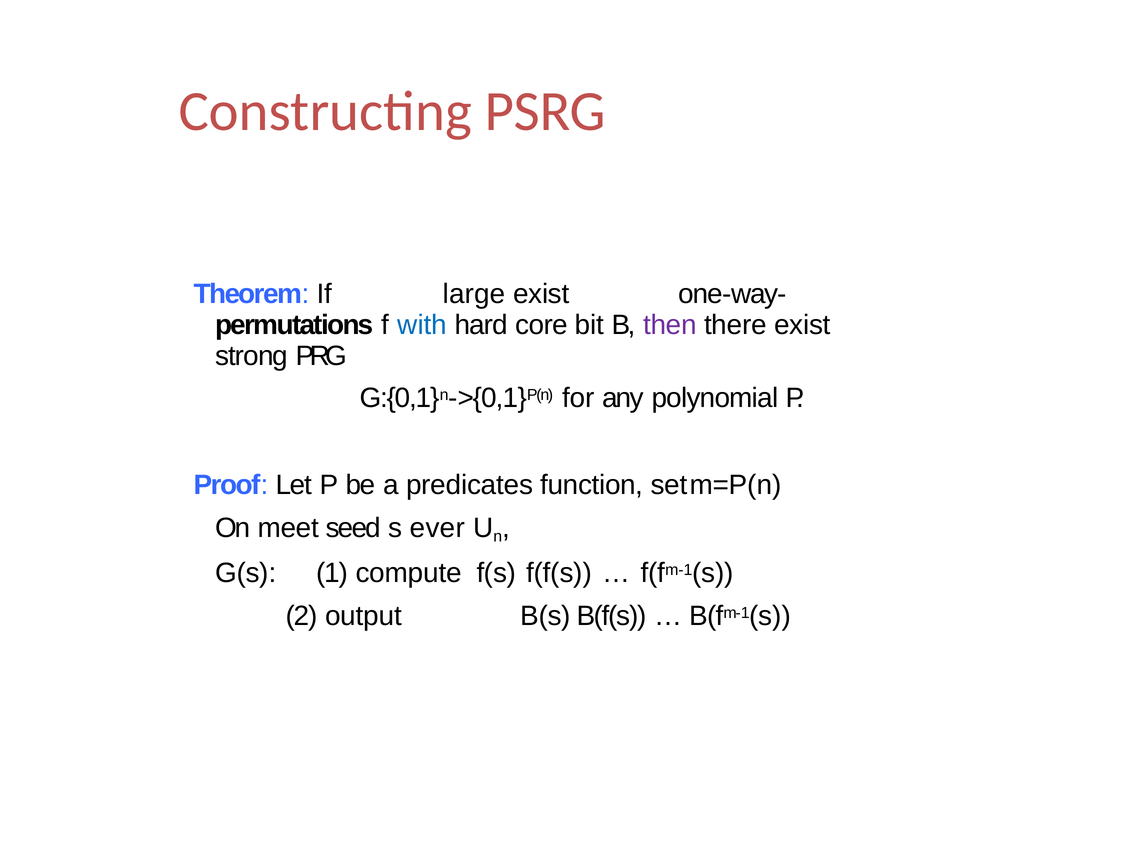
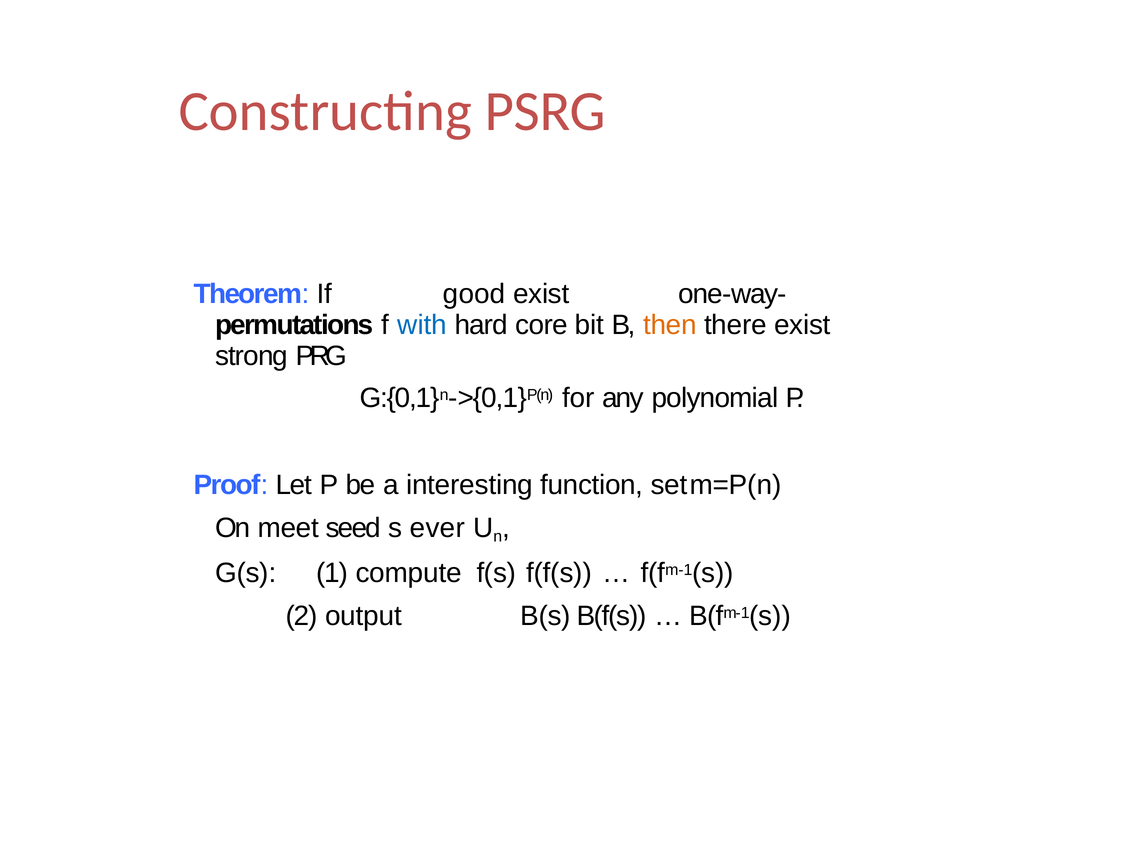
large: large -> good (474, 294)
then colour: purple -> orange (670, 325)
predicates: predicates -> interesting (470, 485)
